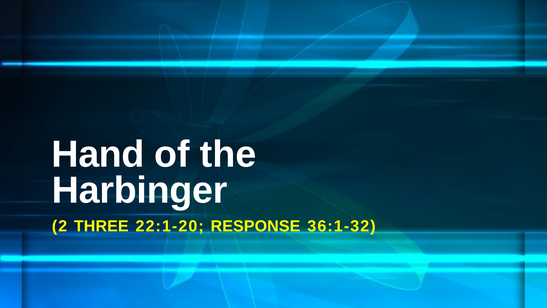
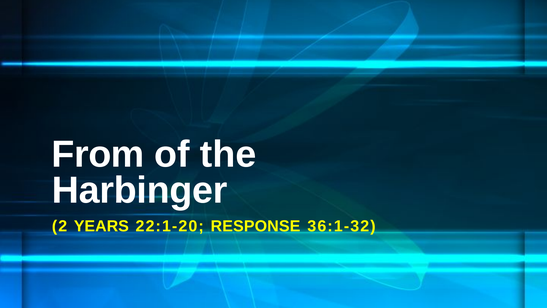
Hand: Hand -> From (98, 154)
THREE: THREE -> YEARS (101, 226)
